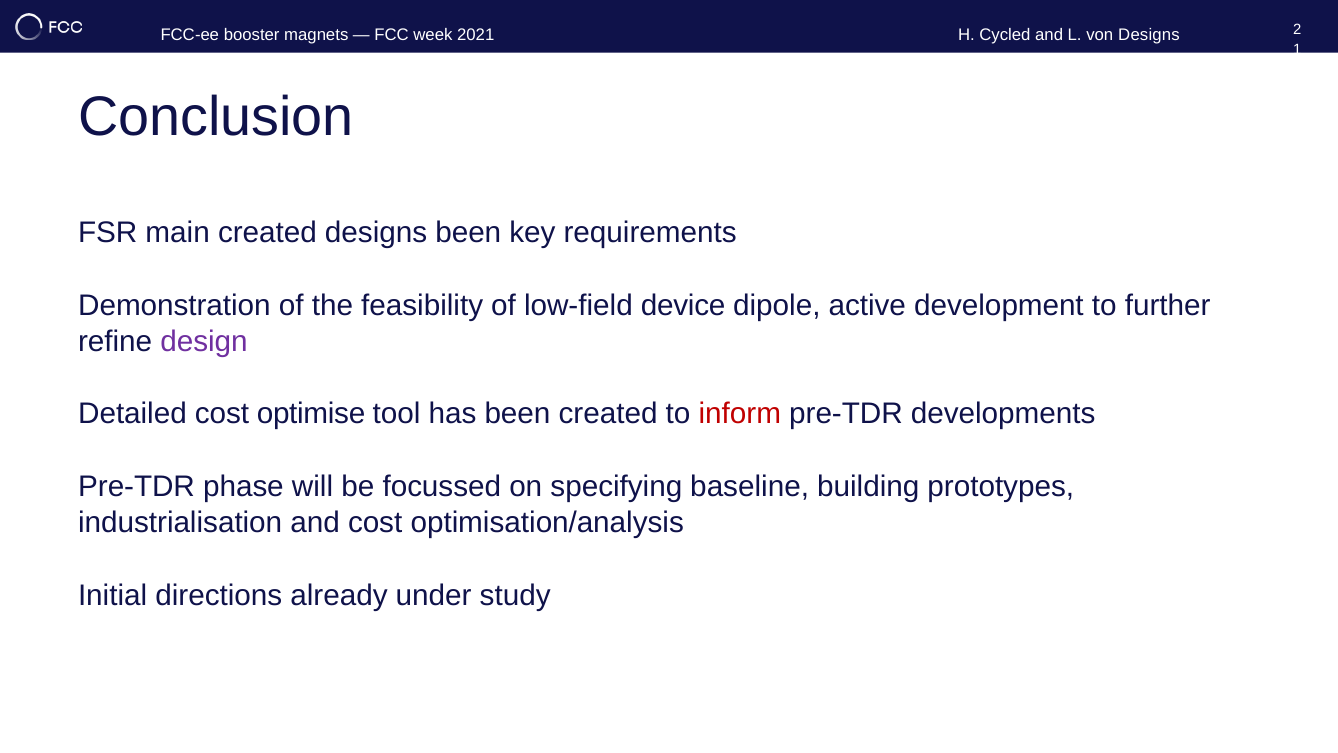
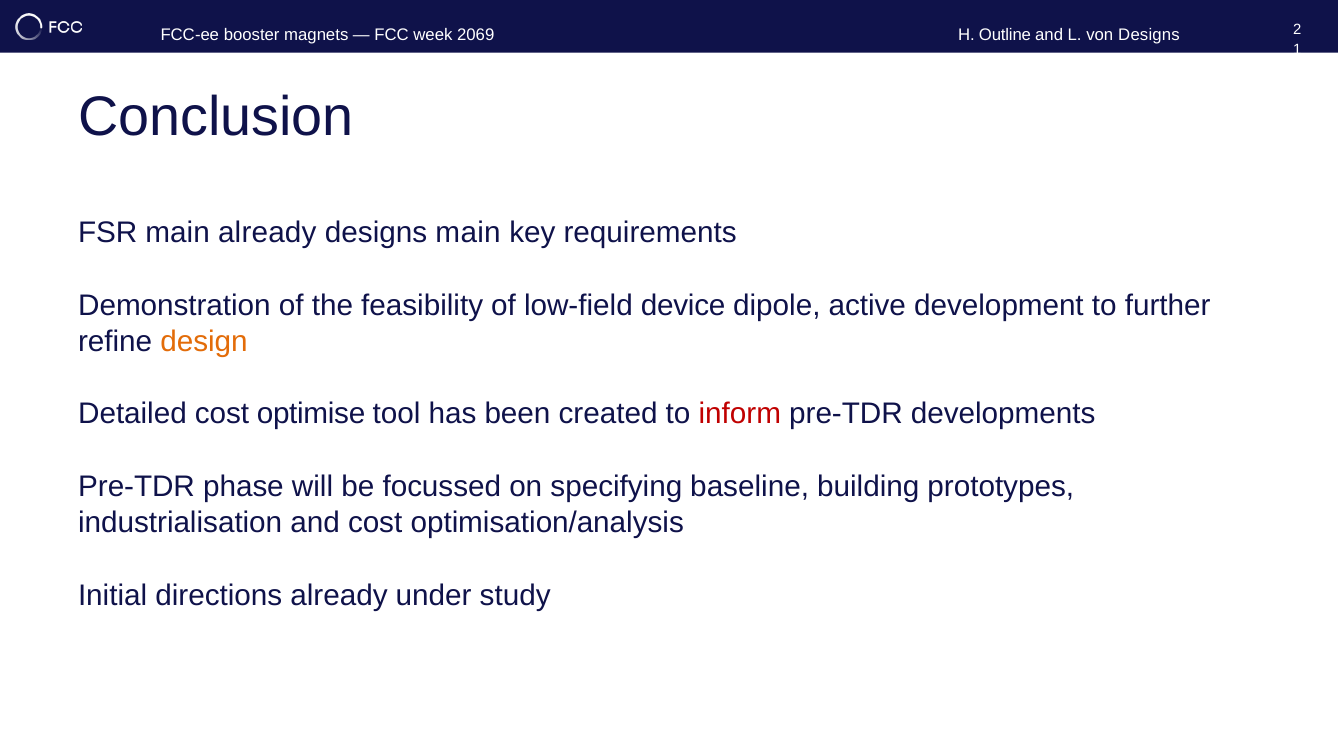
2021: 2021 -> 2069 (476, 35)
Cycled: Cycled -> Outline (1005, 35)
main created: created -> already (267, 233)
designs been: been -> main (468, 233)
design colour: purple -> orange (204, 341)
